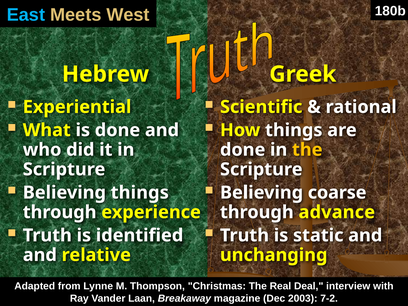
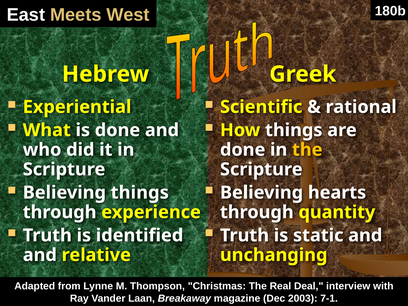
East colour: light blue -> white (26, 15)
coarse: coarse -> hearts (337, 193)
advance: advance -> quantity (337, 212)
7-2: 7-2 -> 7-1 (329, 298)
